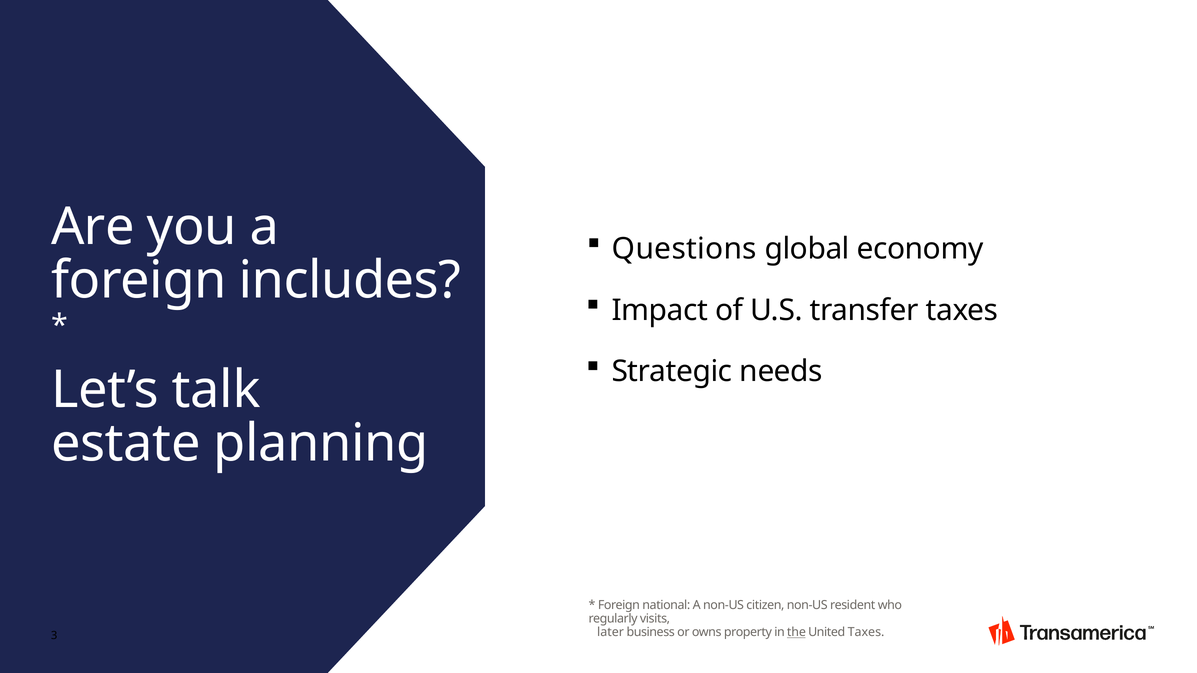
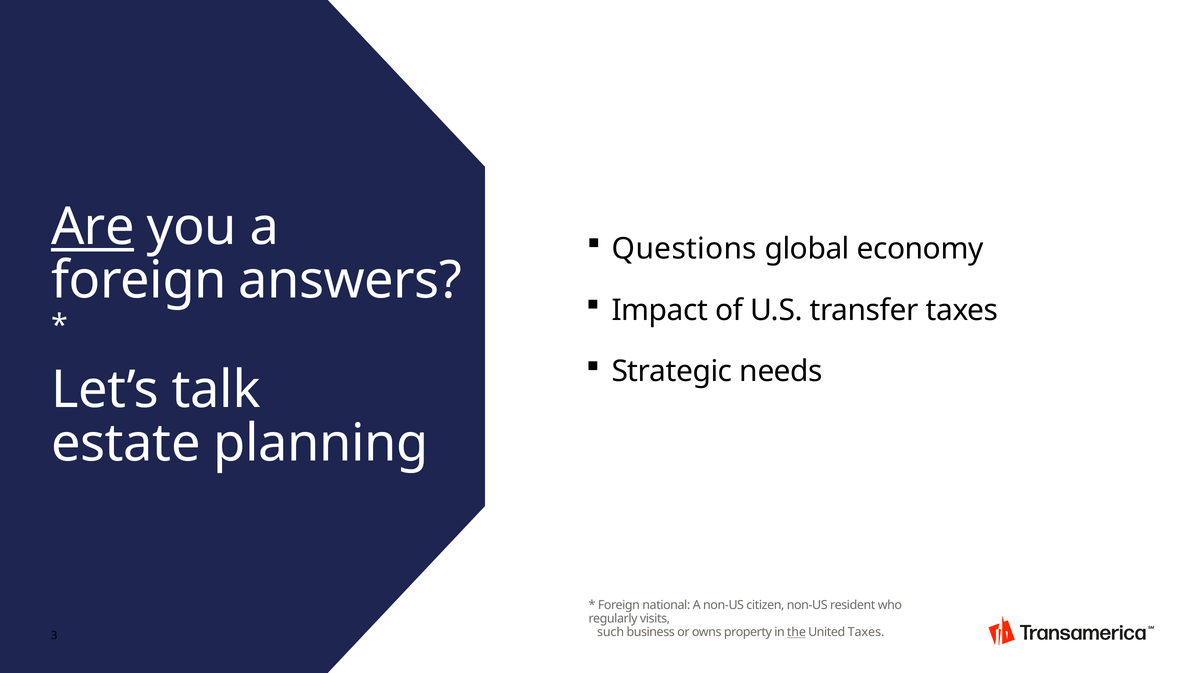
Are underline: none -> present (93, 227)
includes: includes -> answers (350, 281)
later: later -> such (611, 633)
